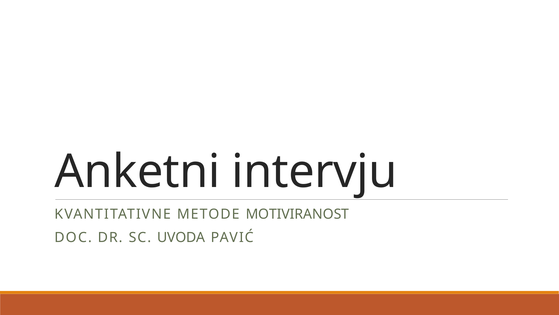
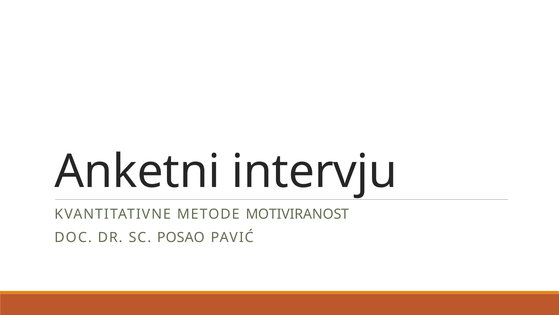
UVODA: UVODA -> POSAO (181, 237)
